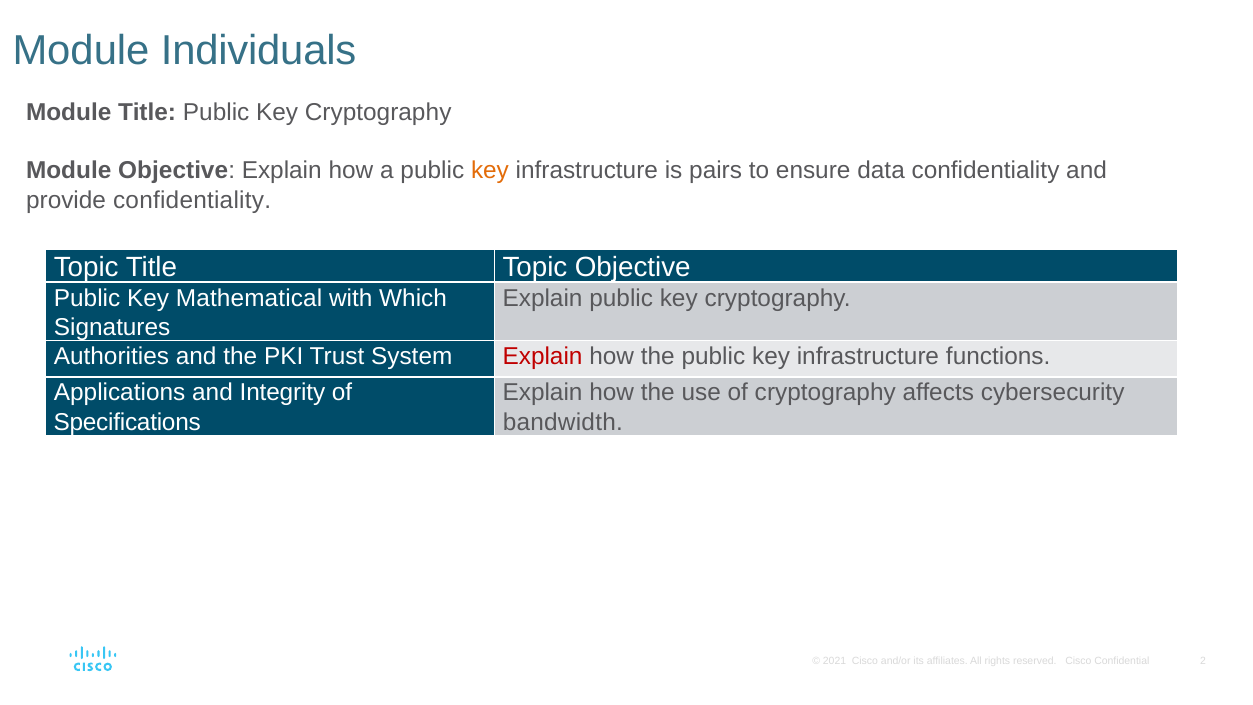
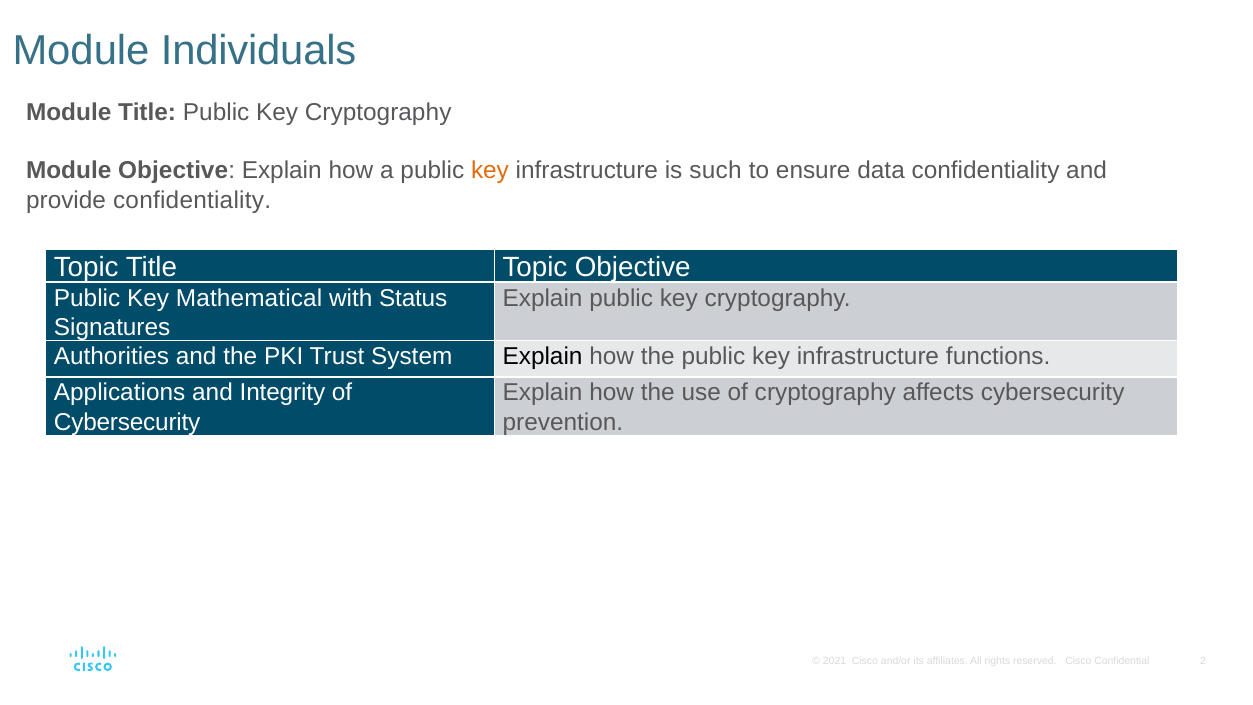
pairs: pairs -> such (716, 171)
Which: Which -> Status (413, 298)
Explain colour: red -> black (543, 357)
Specifications: Specifications -> Cybersecurity (127, 422)
bandwidth: bandwidth -> prevention (563, 422)
